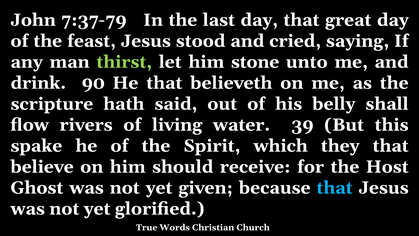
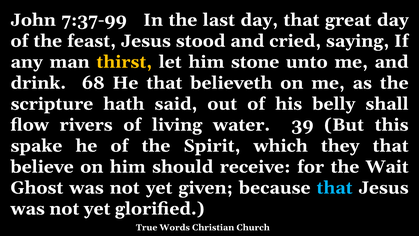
7:37-79: 7:37-79 -> 7:37-99 (94, 20)
thirst colour: light green -> yellow (124, 62)
90: 90 -> 68 (93, 83)
Host: Host -> Wait (387, 167)
